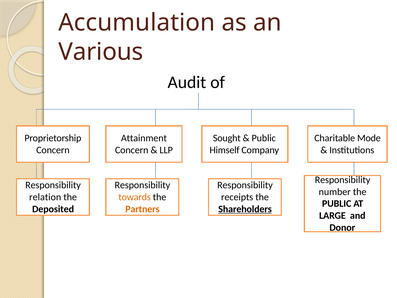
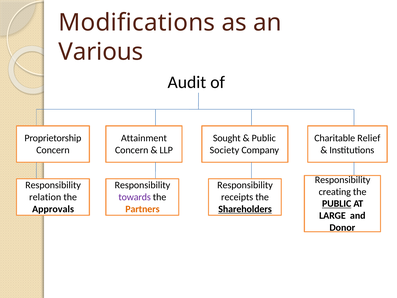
Accumulation: Accumulation -> Modifications (137, 23)
Mode: Mode -> Relief (369, 138)
Himself: Himself -> Society (224, 150)
number: number -> creating (335, 192)
towards colour: orange -> purple (135, 197)
PUBLIC underline: none -> present (337, 204)
Deposited: Deposited -> Approvals (53, 209)
